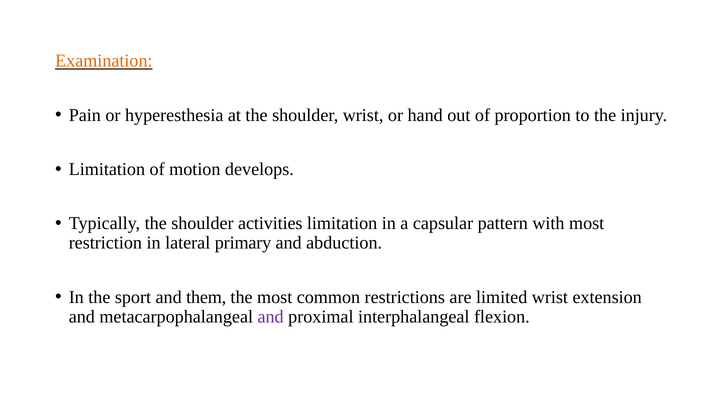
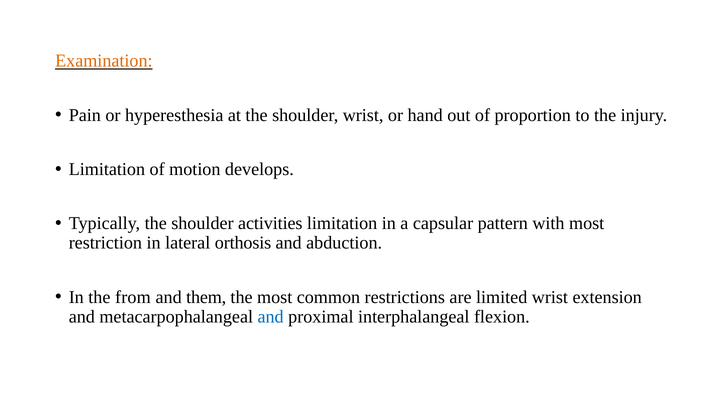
primary: primary -> orthosis (243, 243)
sport: sport -> from (133, 297)
and colour: purple -> blue (271, 317)
